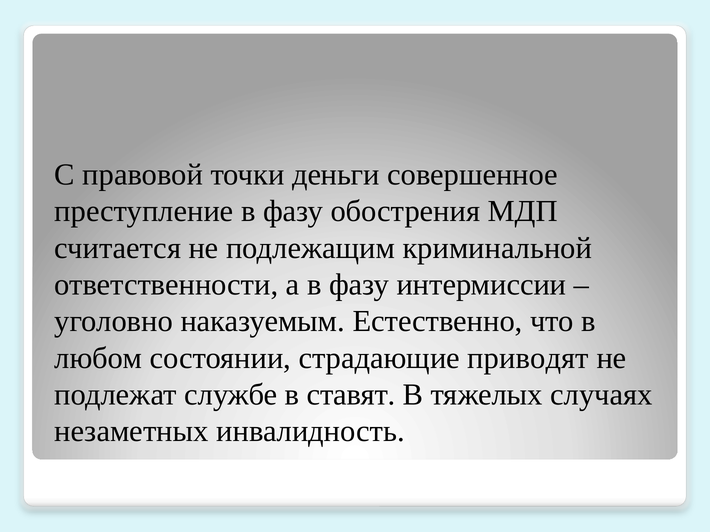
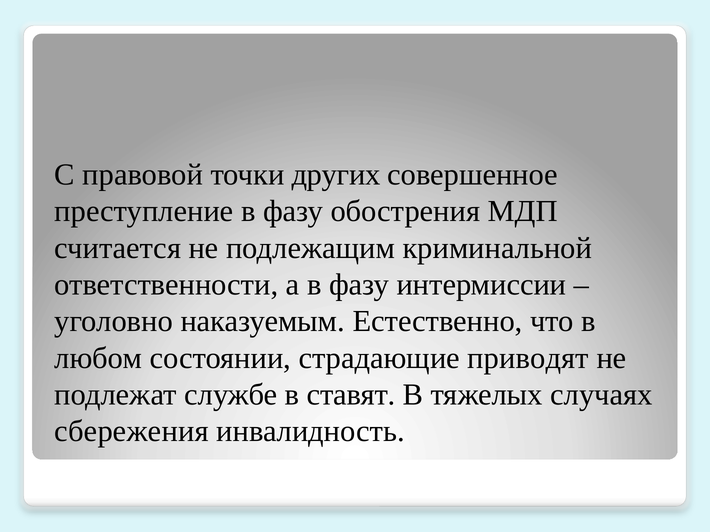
деньги: деньги -> других (336, 175)
незаметных: незаметных -> сбережения (132, 432)
